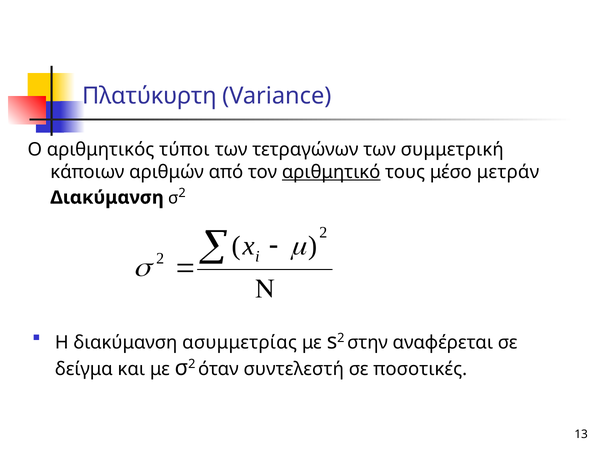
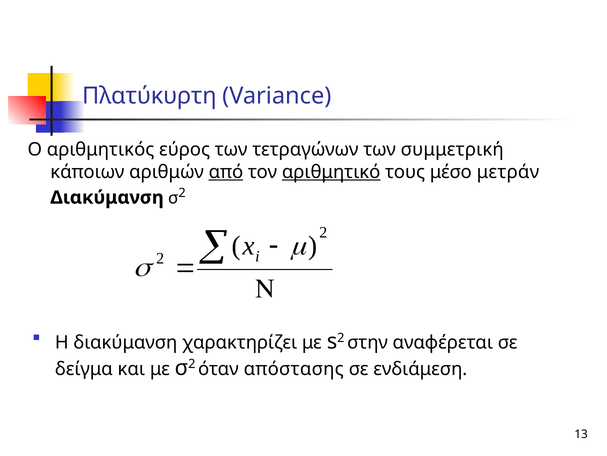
τύποι: τύποι -> εύρος (185, 149)
από underline: none -> present (226, 172)
ασυμμετρίας: ασυμμετρίας -> χαρακτηρίζει (240, 342)
συντελεστή: συντελεστή -> απόστασης (294, 368)
ποσοτικές: ποσοτικές -> ενδιάμεση (420, 368)
